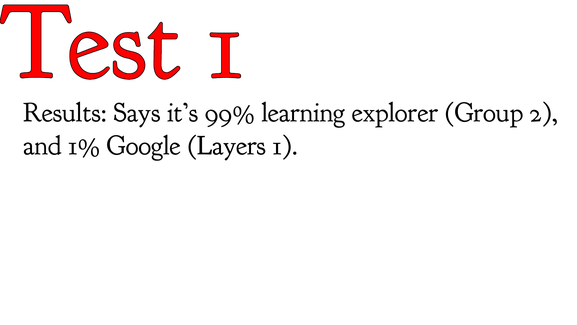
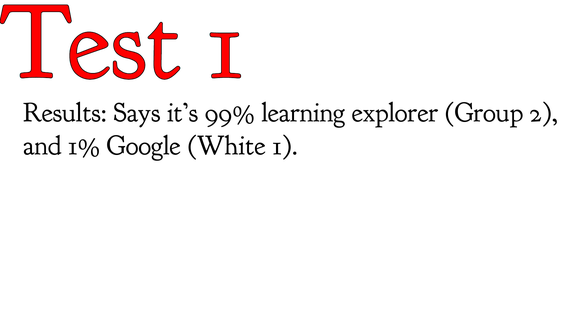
Layers: Layers -> White (226, 145)
